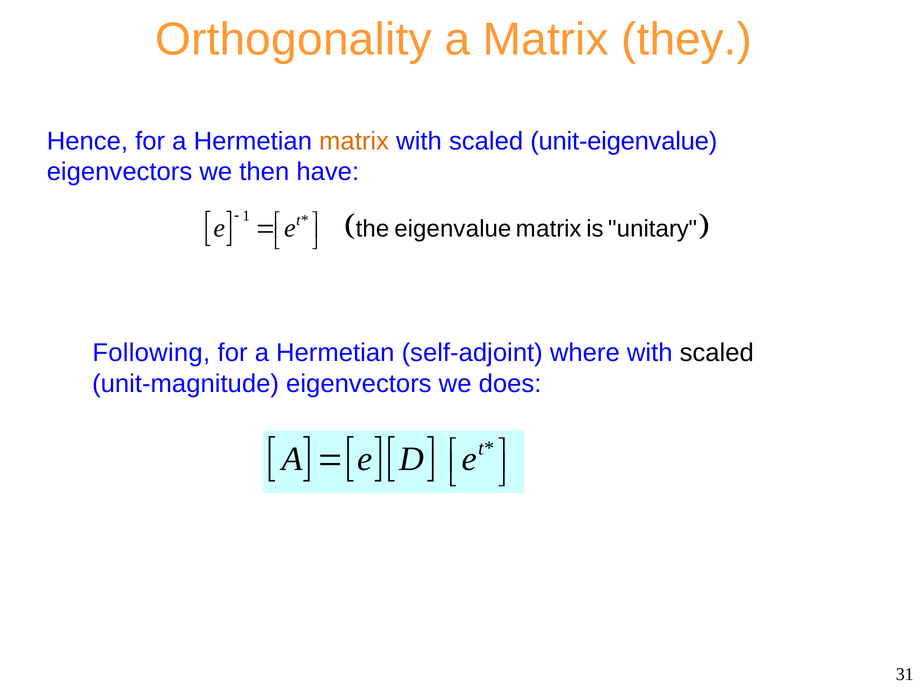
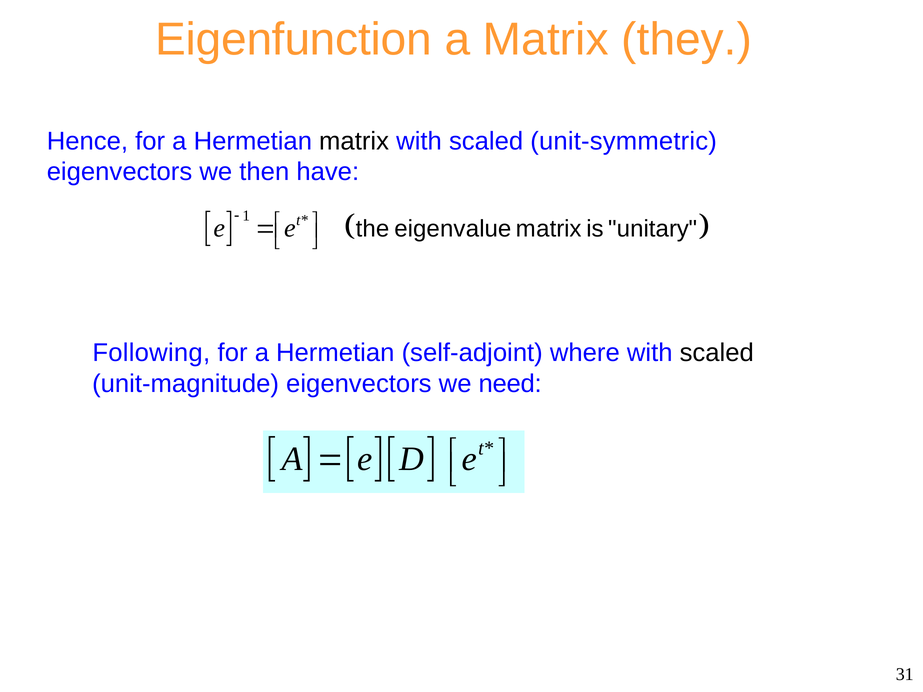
Orthogonality: Orthogonality -> Eigenfunction (294, 40)
matrix colour: orange -> black (354, 141)
unit-eigenvalue: unit-eigenvalue -> unit-symmetric (624, 141)
does: does -> need (510, 384)
